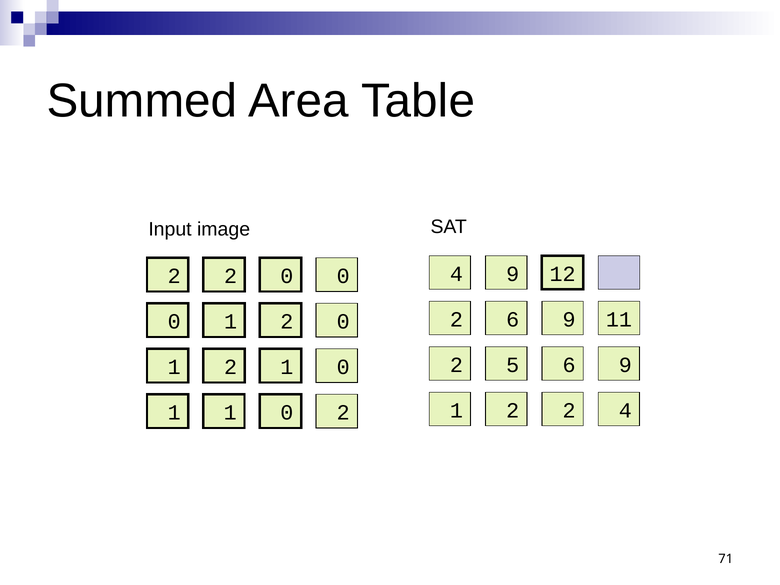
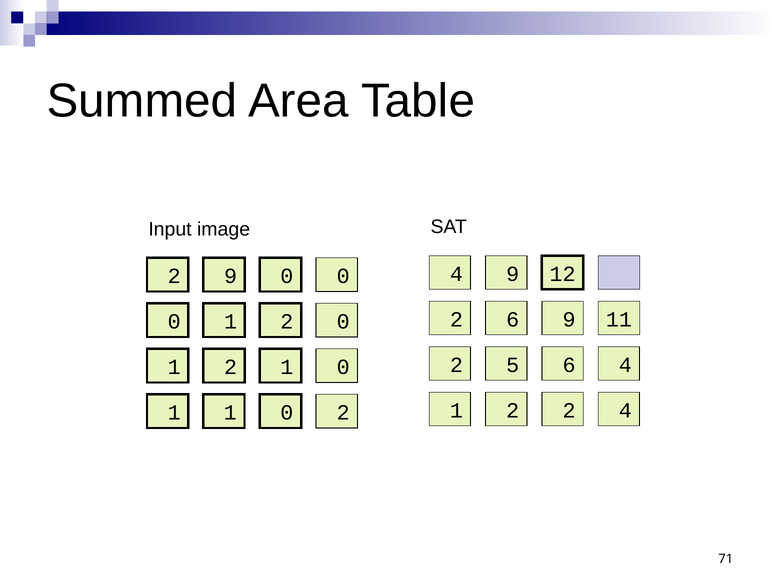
2: 2 -> 9 (231, 276)
5 6 9: 9 -> 4 (625, 365)
